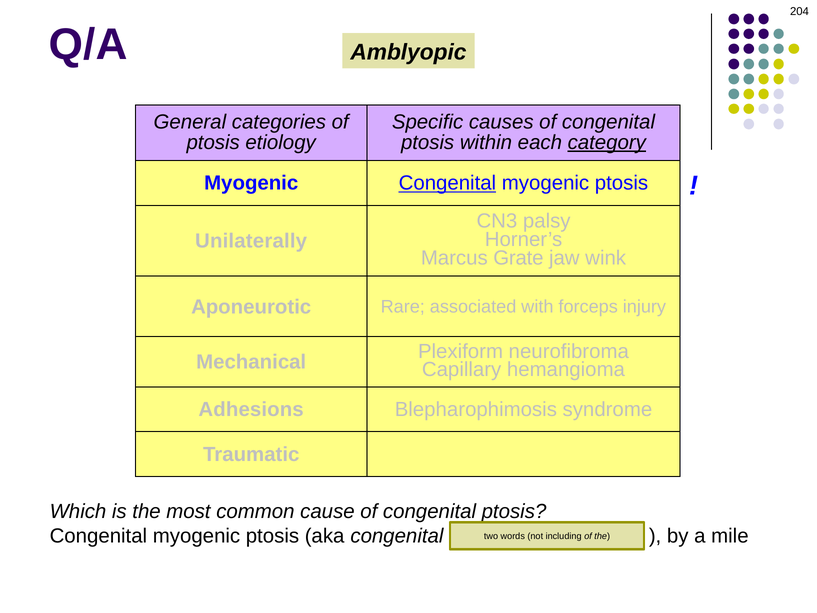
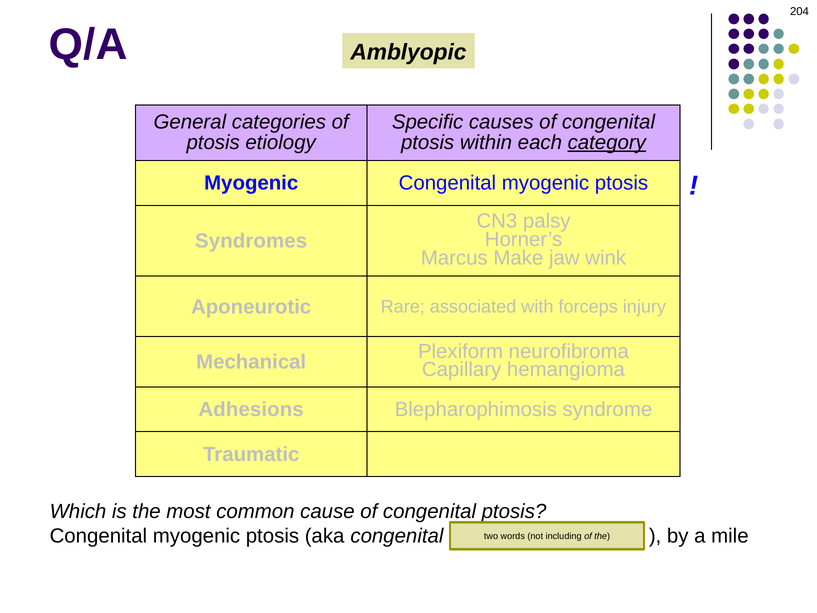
Congenital underline: present -> none (447, 183)
Unilaterally: Unilaterally -> Syndromes (251, 241)
Grate: Grate -> Make (518, 258)
